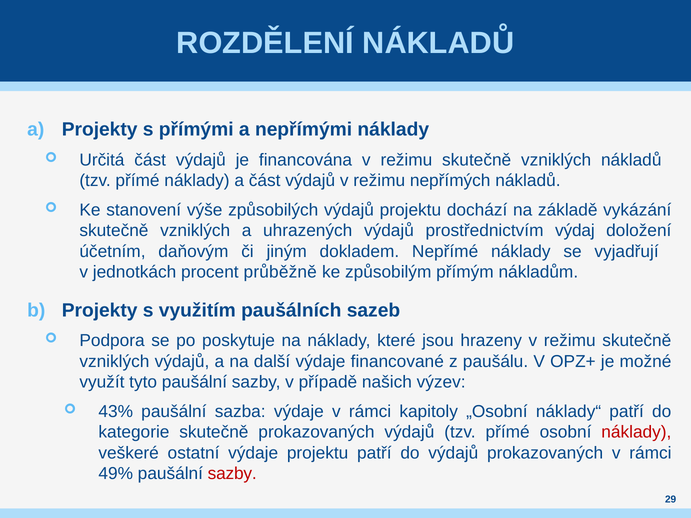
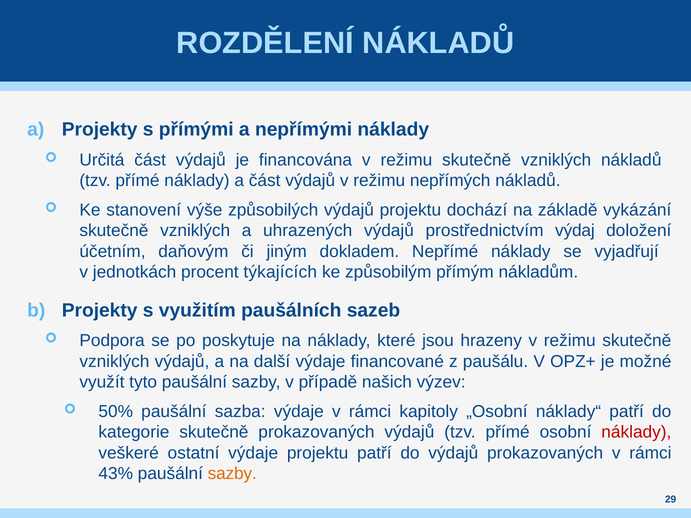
průběžně: průběžně -> týkajících (280, 272)
43%: 43% -> 50% (116, 412)
49%: 49% -> 43% (116, 474)
sazby colour: red -> orange (232, 474)
